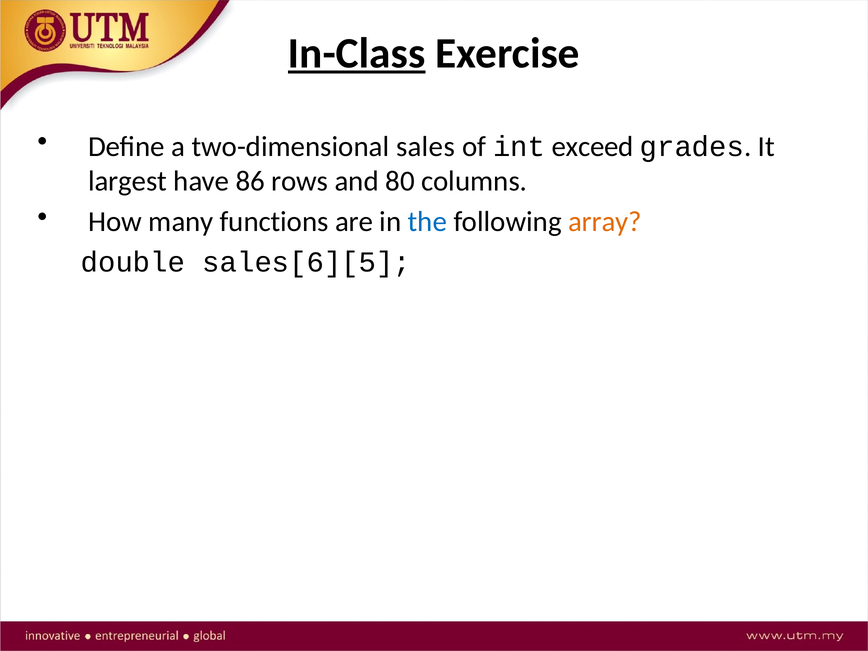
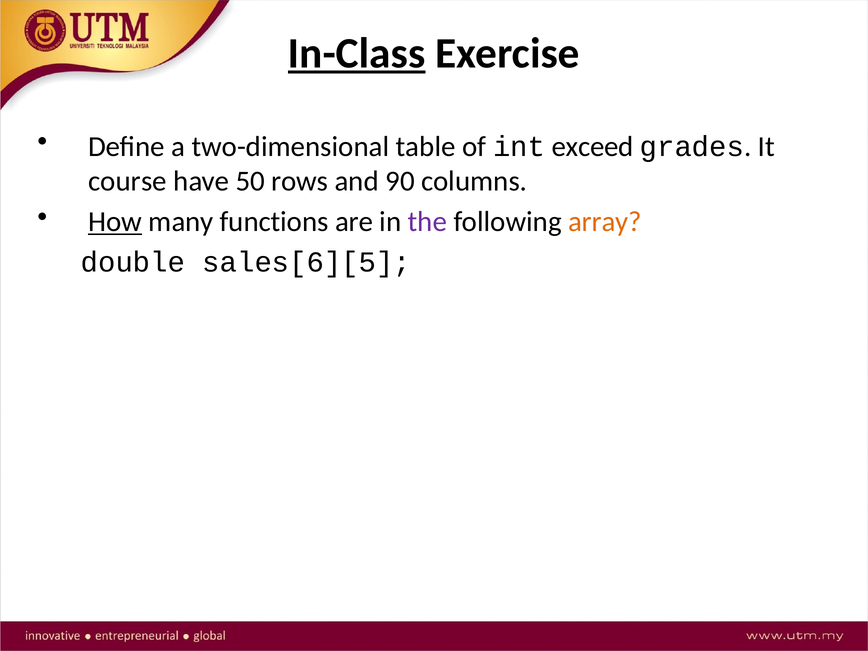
sales: sales -> table (426, 147)
largest: largest -> course (127, 181)
86: 86 -> 50 (250, 181)
80: 80 -> 90 (400, 181)
How underline: none -> present (115, 222)
the colour: blue -> purple (427, 222)
